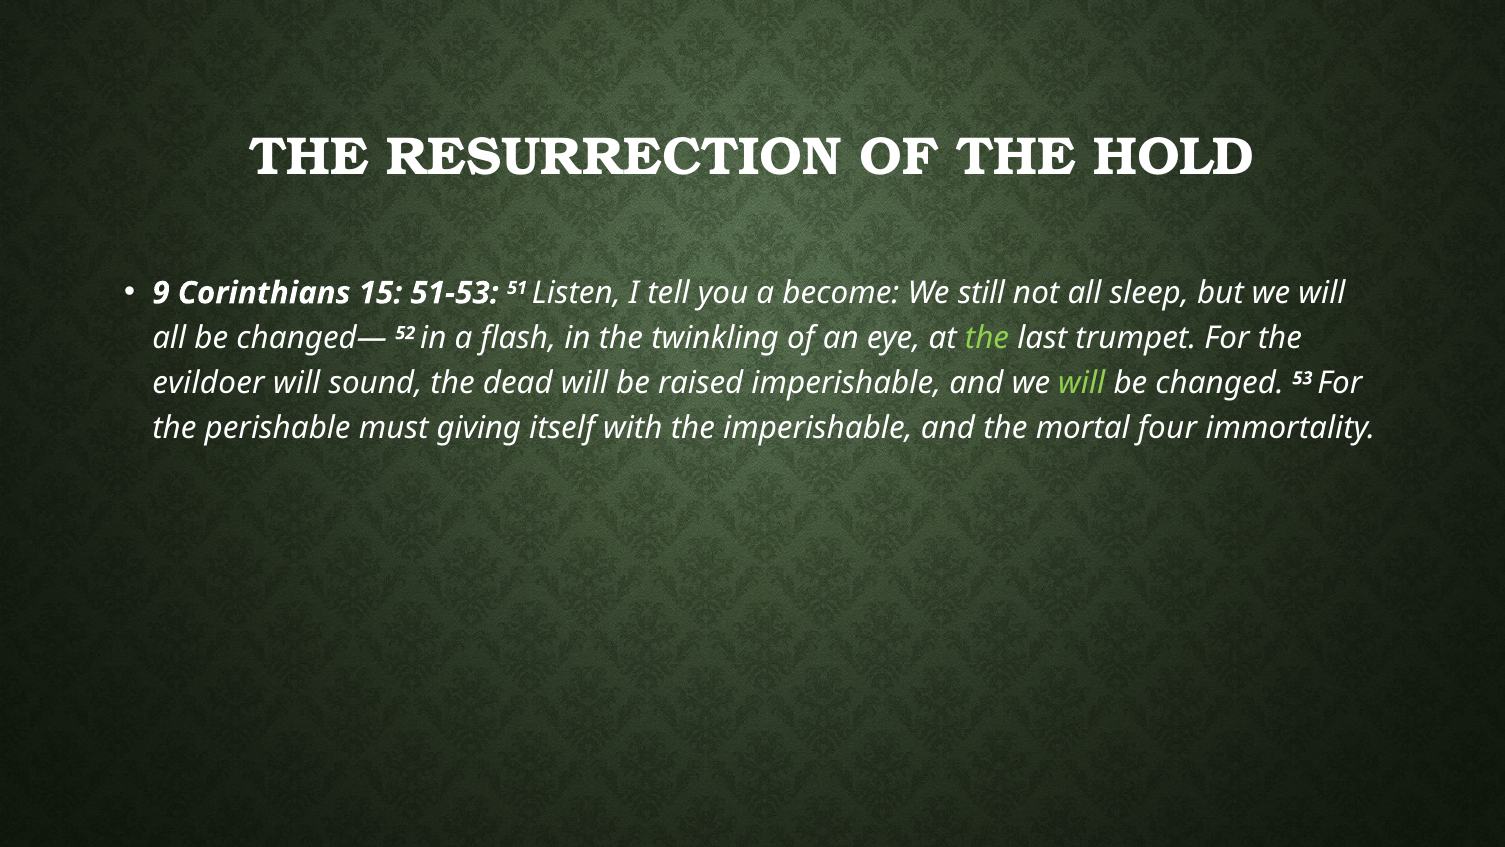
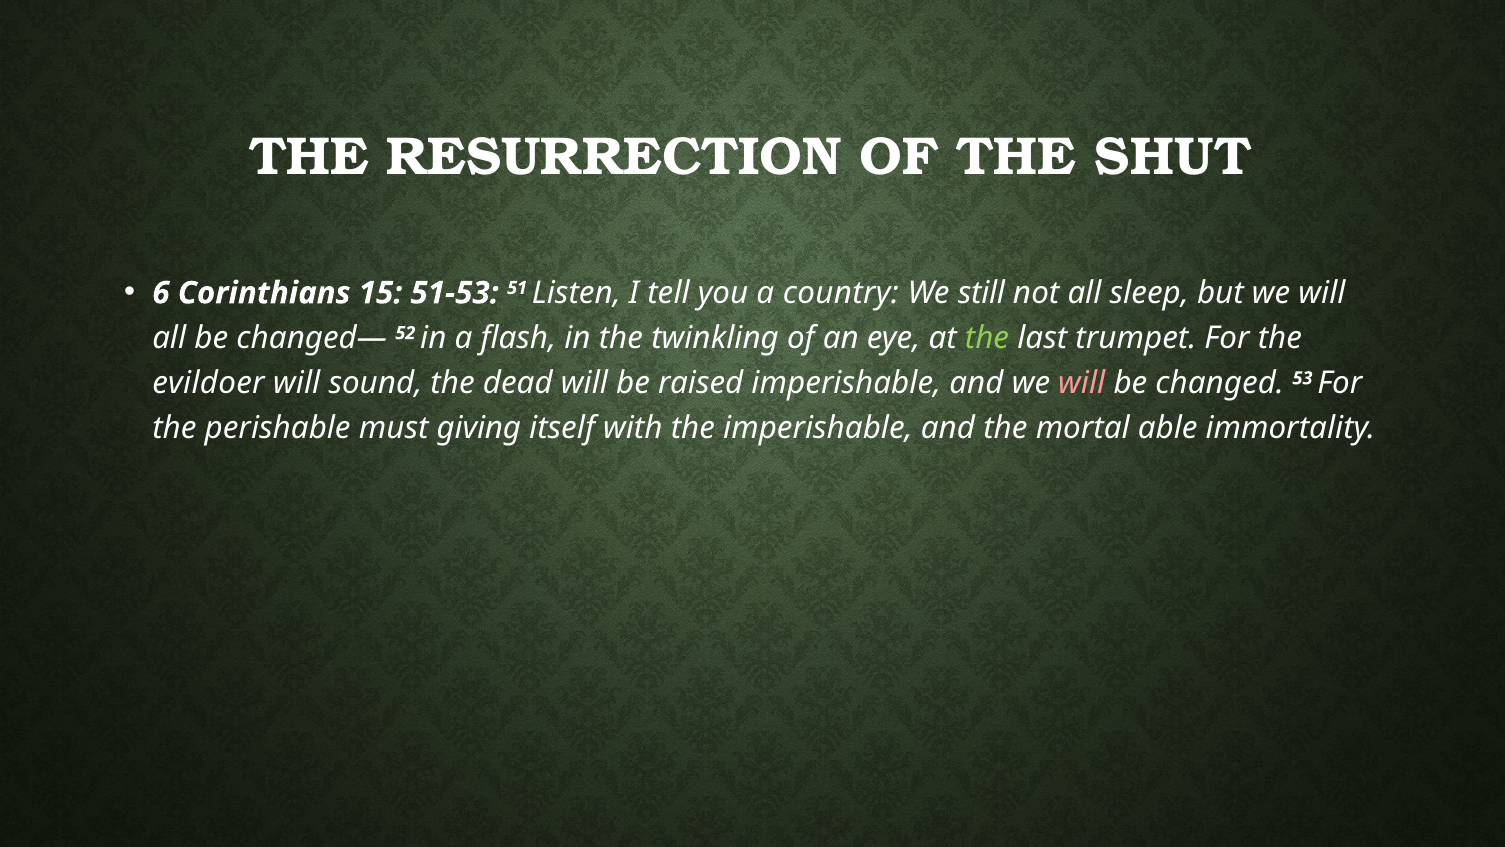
HOLD: HOLD -> SHUT (1174, 157)
9: 9 -> 6 (161, 293)
become: become -> country (841, 293)
will colour: light green -> pink (1082, 383)
four: four -> able (1168, 428)
